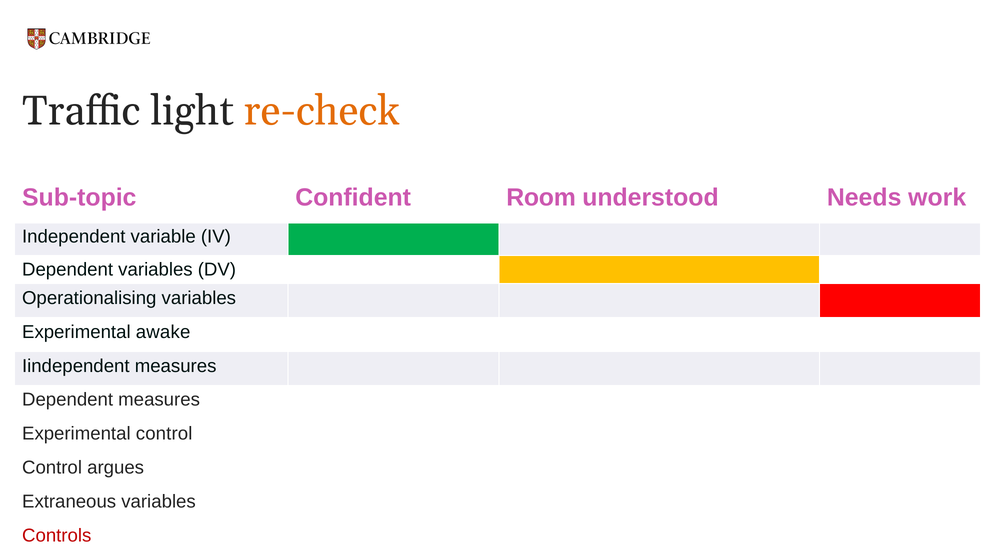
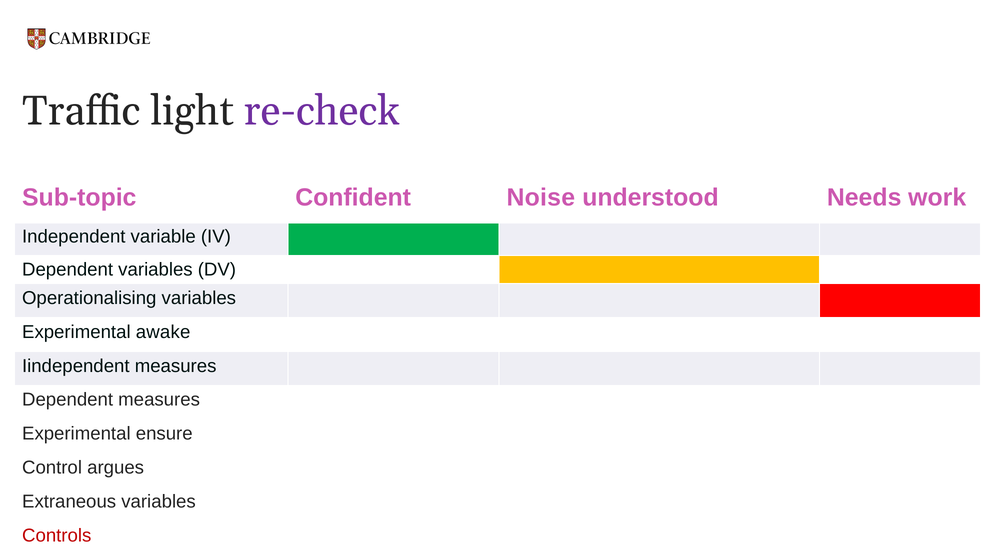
re-check colour: orange -> purple (322, 111)
Room: Room -> Noise (541, 197)
Experimental control: control -> ensure (164, 433)
